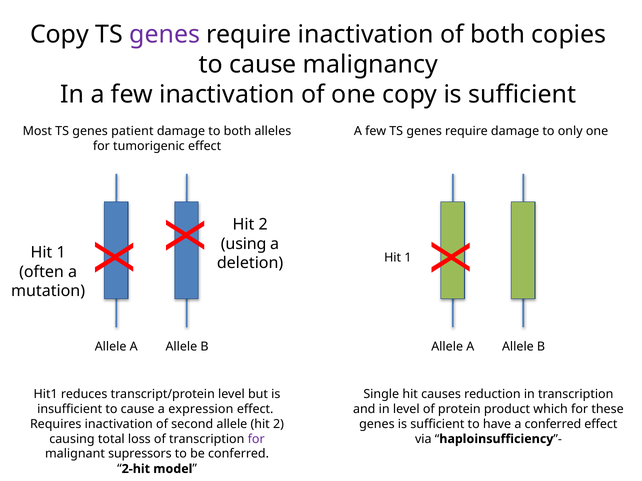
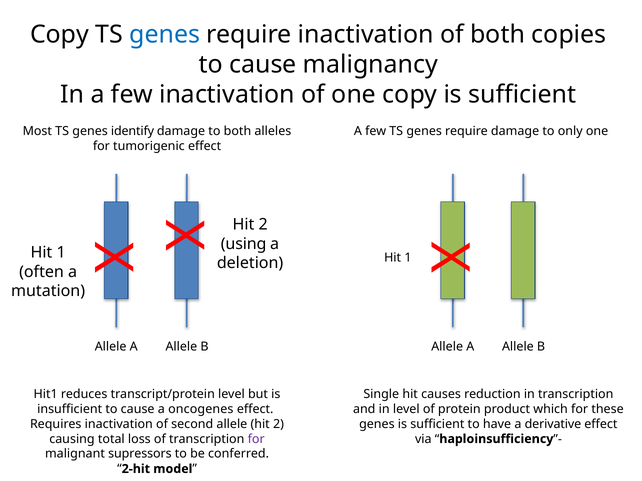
genes colour: purple -> blue (165, 35)
patient: patient -> identify (132, 131)
expression: expression -> oncogenes (201, 409)
a conferred: conferred -> derivative (553, 424)
